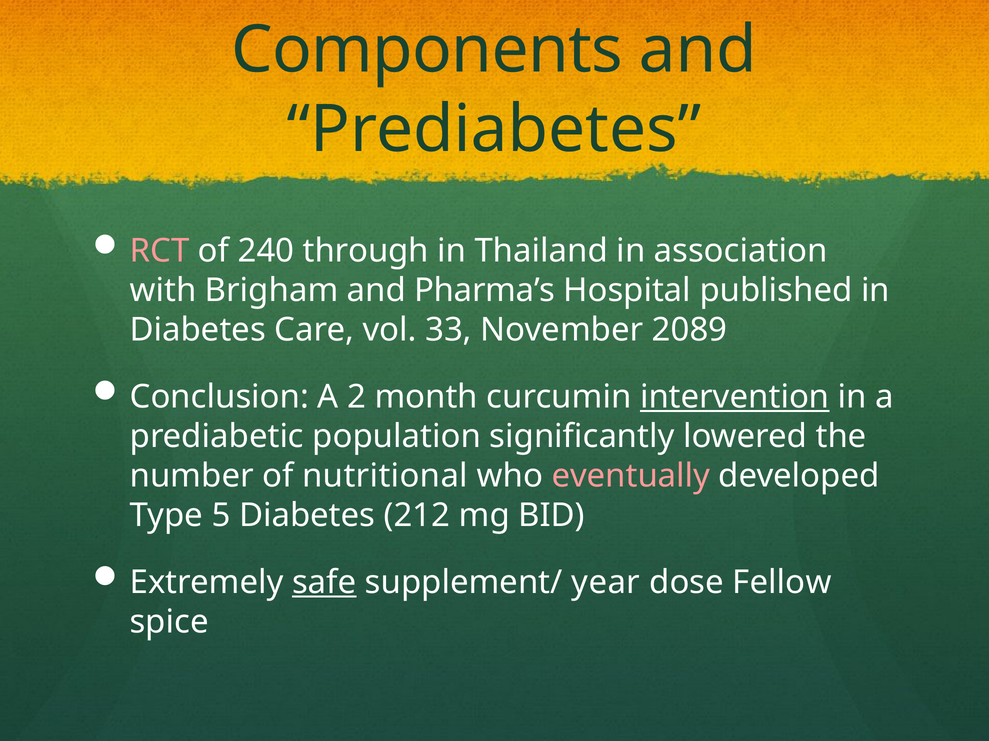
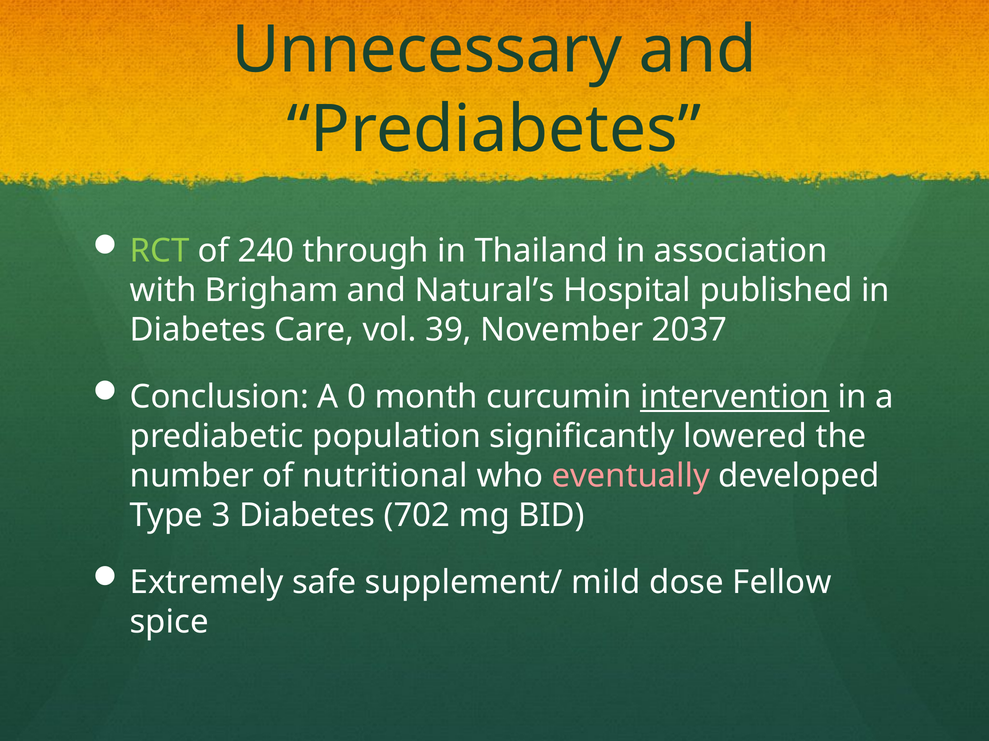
Components: Components -> Unnecessary (427, 50)
RCT colour: pink -> light green (160, 251)
Pharma’s: Pharma’s -> Natural’s (484, 291)
33: 33 -> 39 (449, 330)
2089: 2089 -> 2037 (690, 330)
2: 2 -> 0 (357, 397)
5: 5 -> 3 (221, 516)
212: 212 -> 702 (417, 516)
safe underline: present -> none (324, 583)
year: year -> mild (606, 583)
